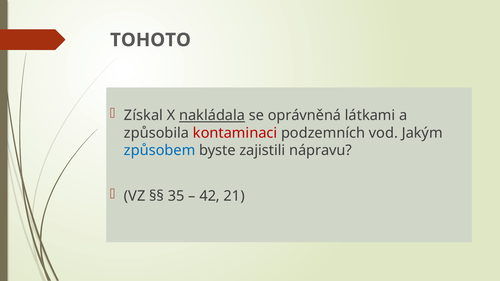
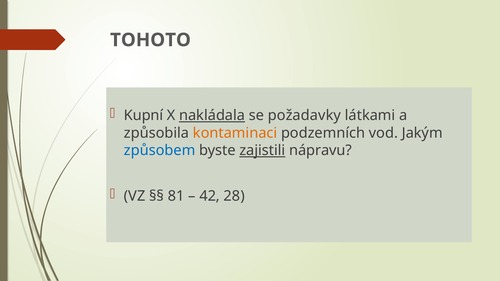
Získal: Získal -> Kupní (144, 116)
oprávněná: oprávněná -> požadavky (304, 116)
kontaminaci colour: red -> orange (235, 133)
zajistili underline: none -> present (262, 151)
35: 35 -> 81 (176, 196)
21: 21 -> 28 (234, 196)
